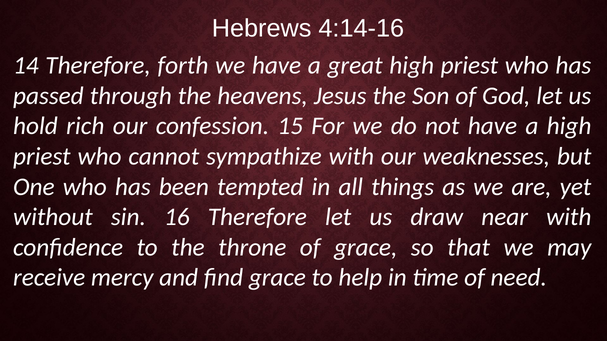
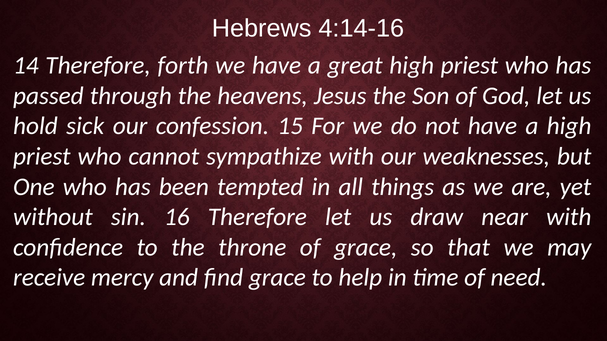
rich: rich -> sick (85, 126)
